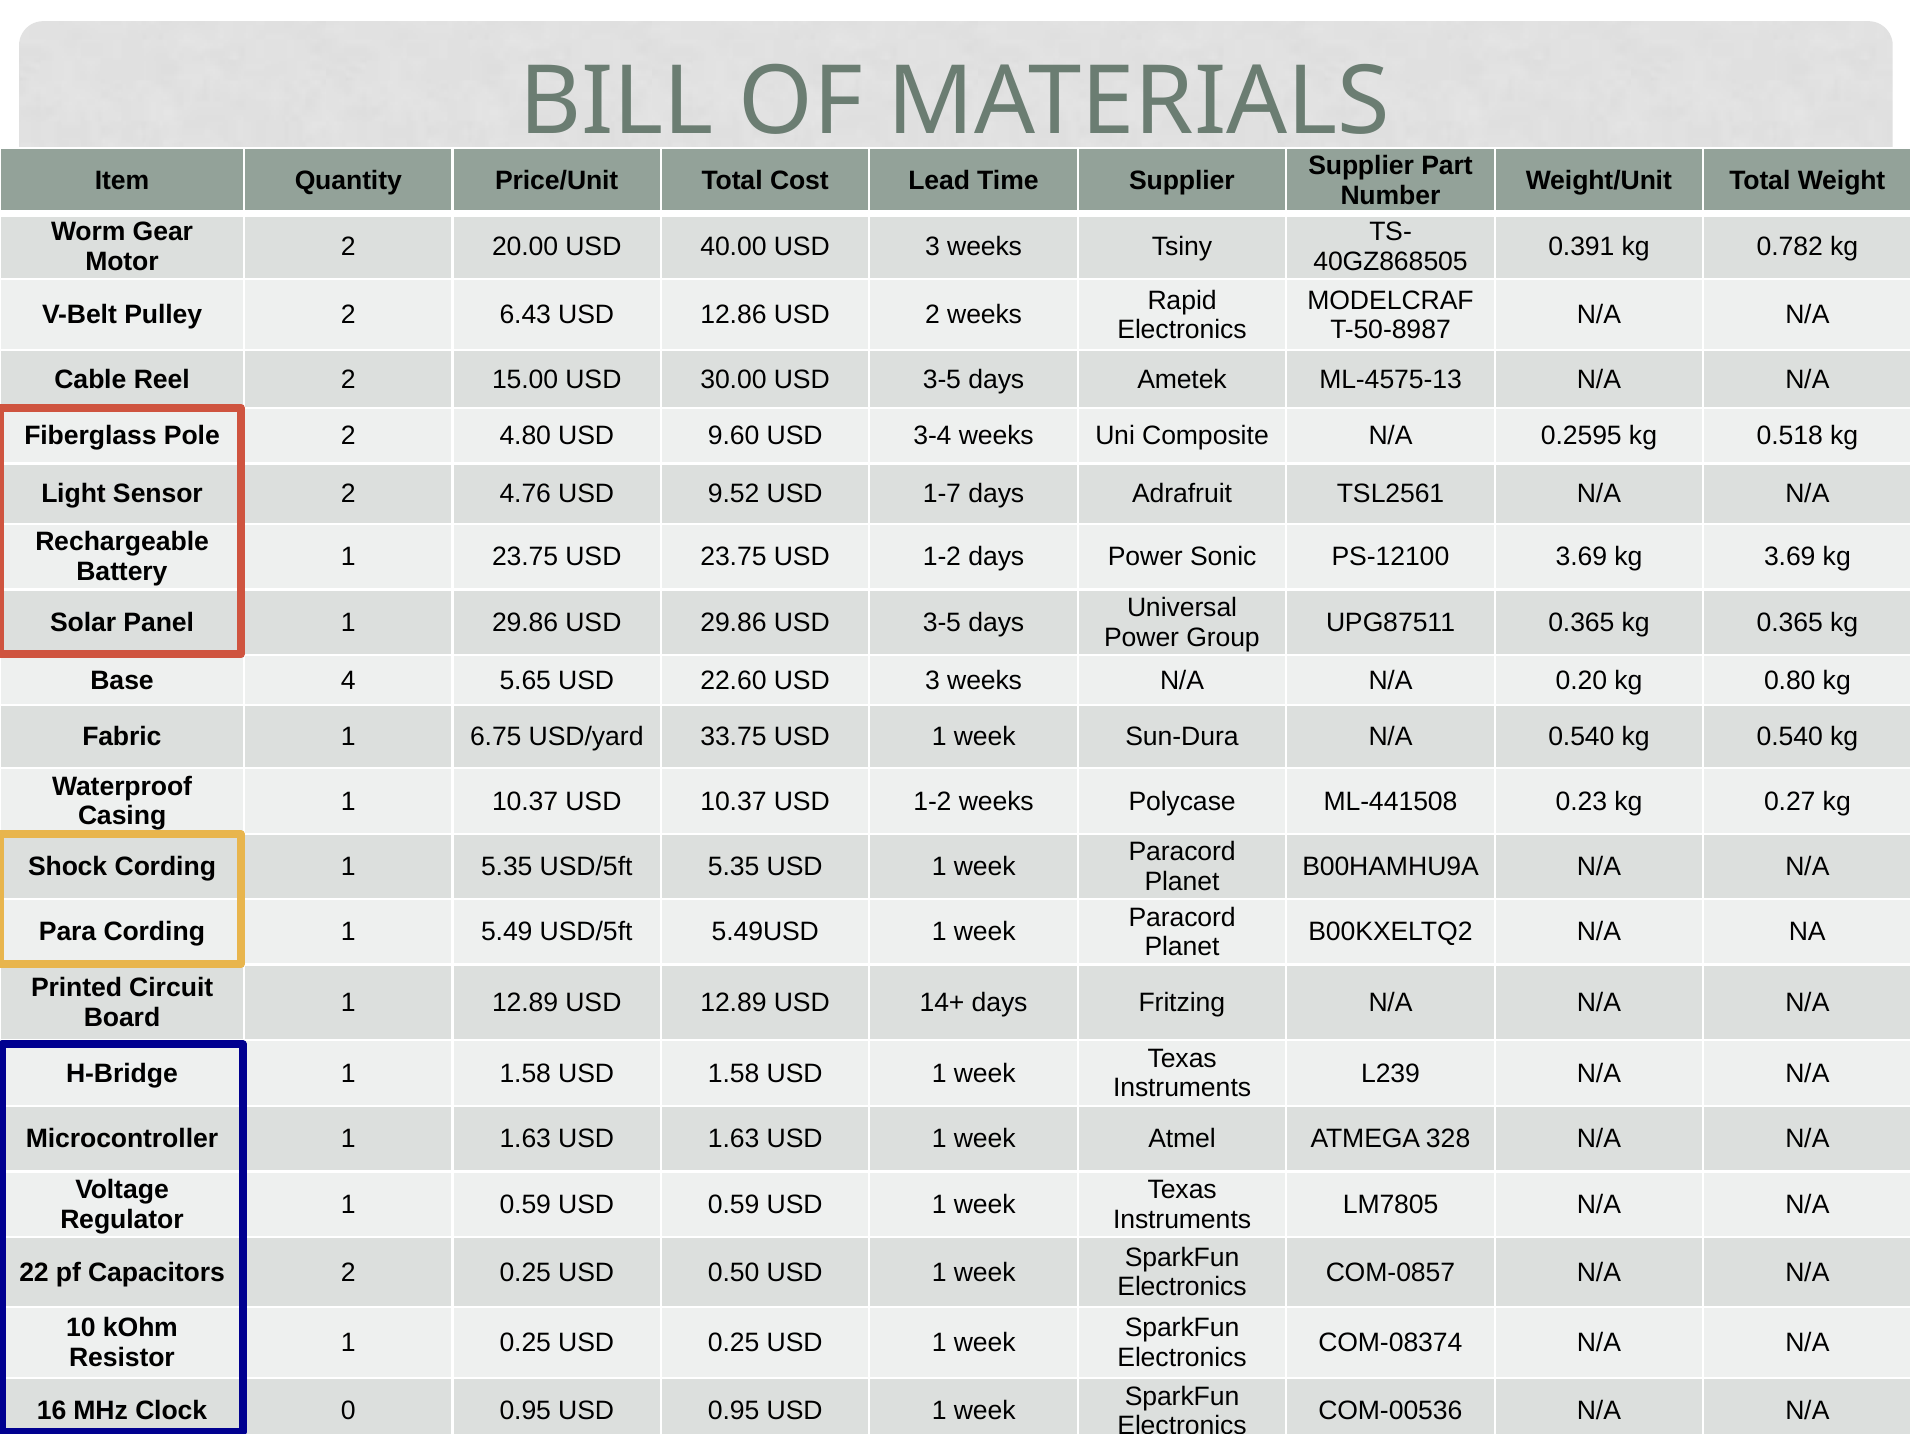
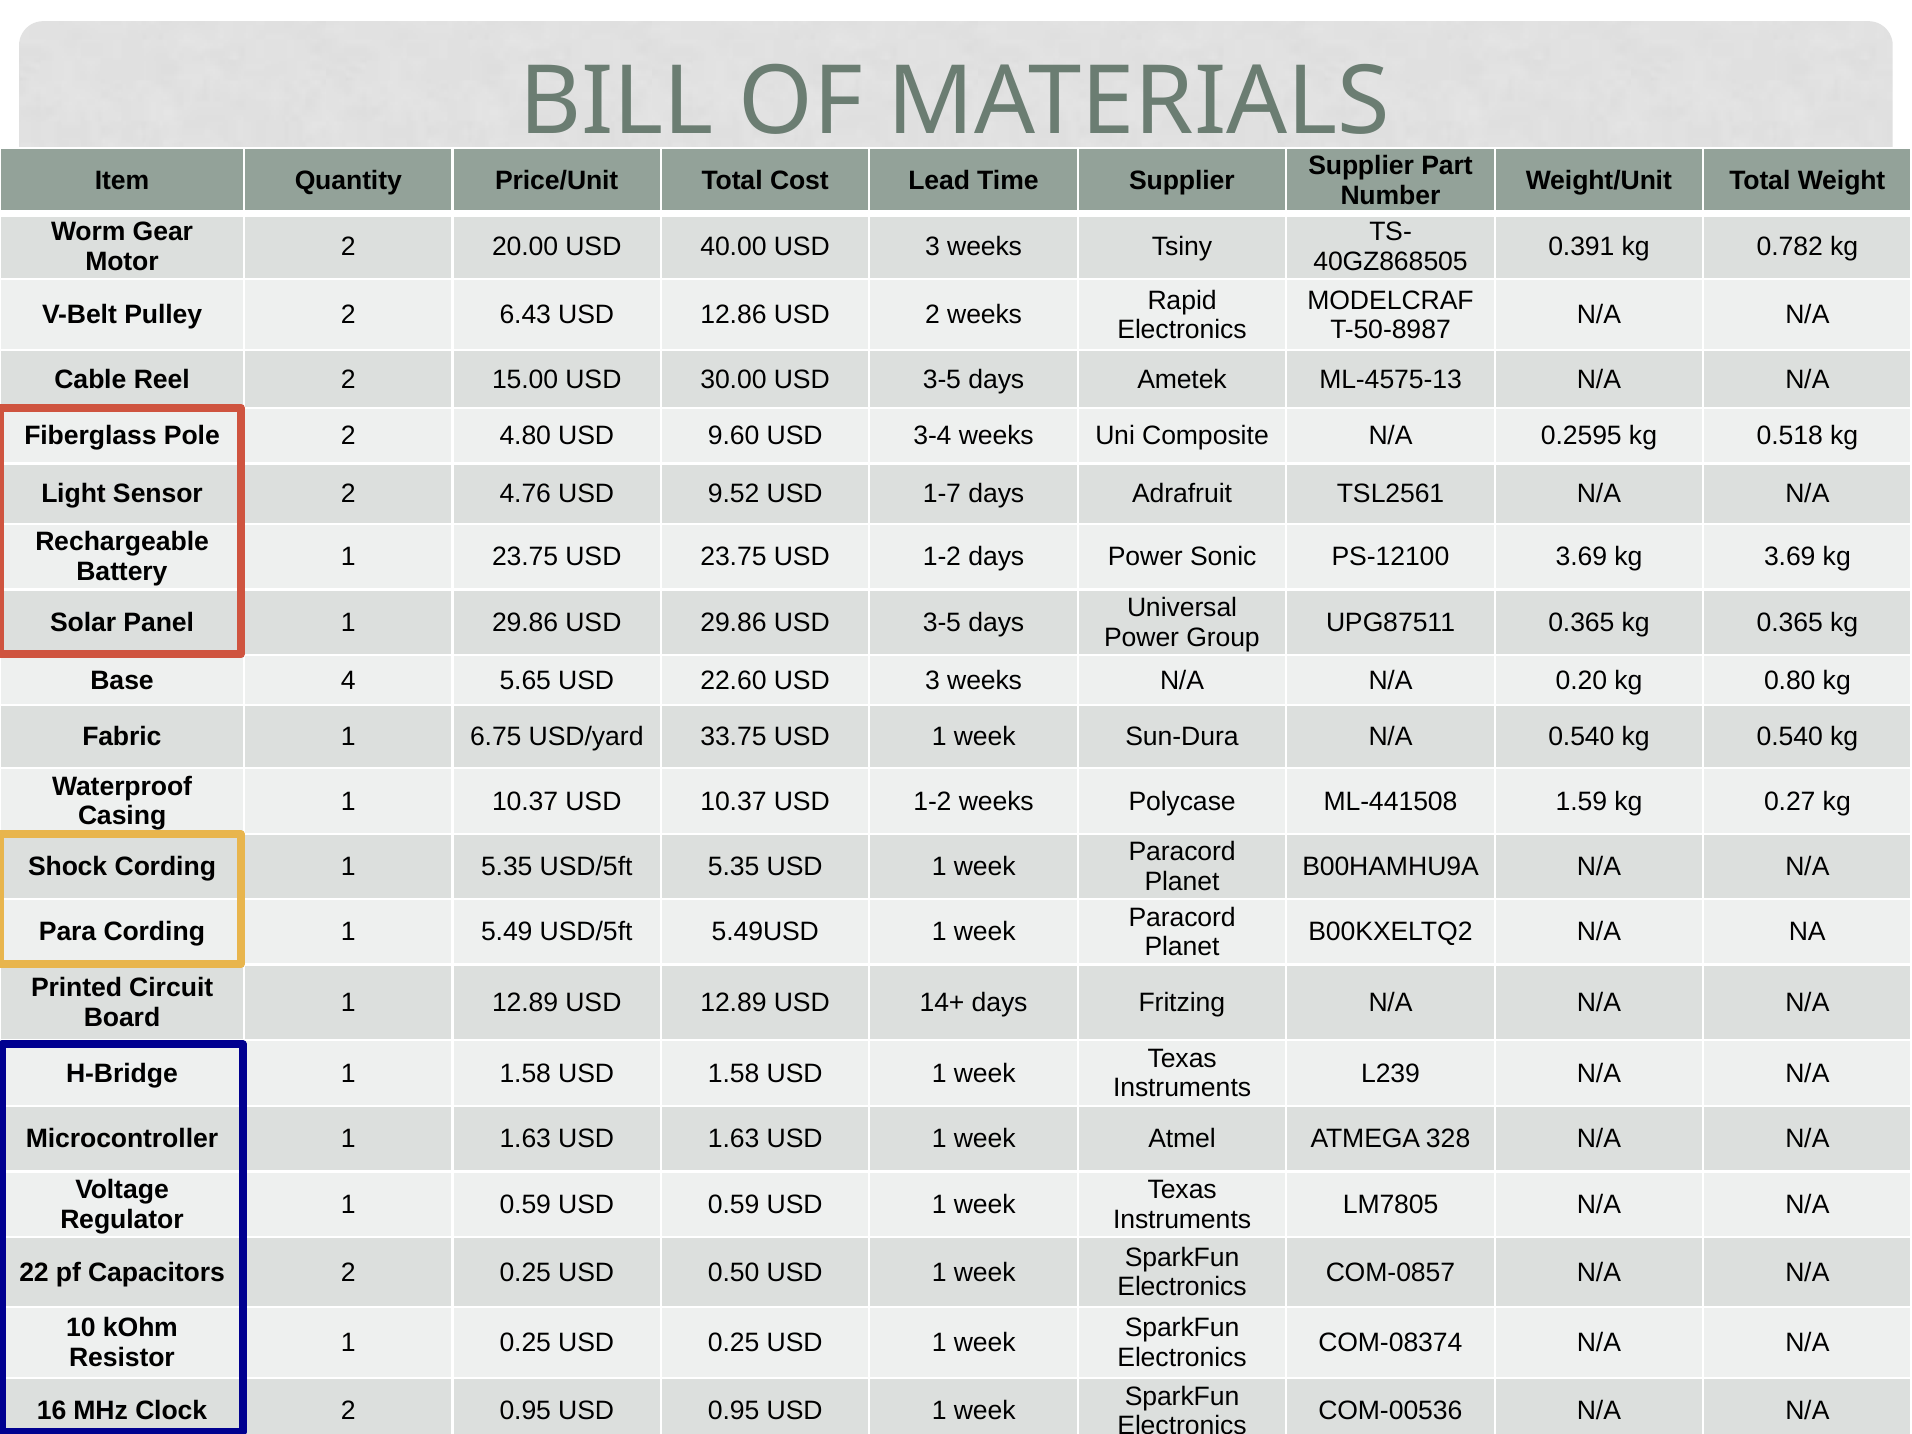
0.23: 0.23 -> 1.59 (1581, 801)
Clock 0: 0 -> 2 (348, 1411)
